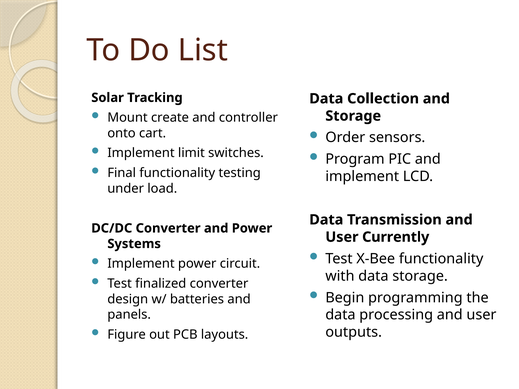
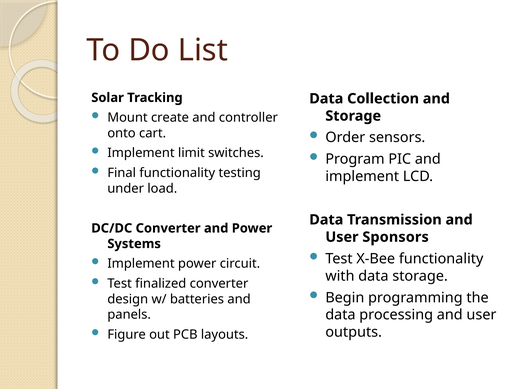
Currently: Currently -> Sponsors (396, 237)
